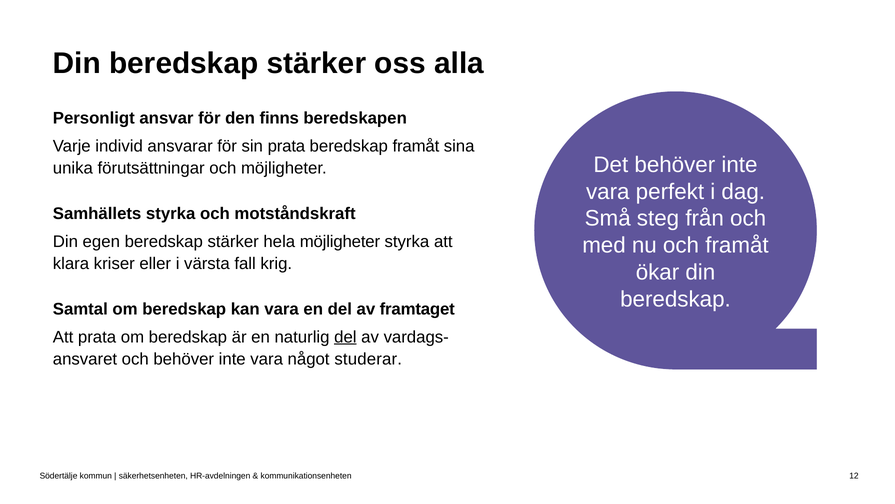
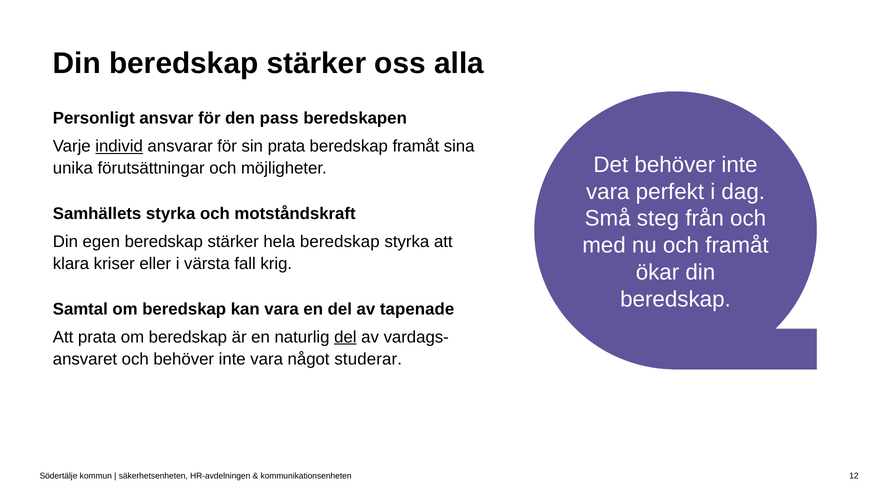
finns: finns -> pass (279, 118)
individ underline: none -> present (119, 146)
hela möjligheter: möjligheter -> beredskap (340, 241)
framtaget: framtaget -> tapenade (417, 309)
